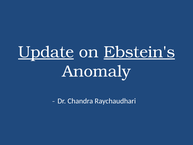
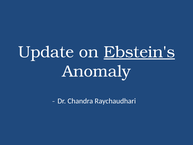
Update underline: present -> none (46, 52)
